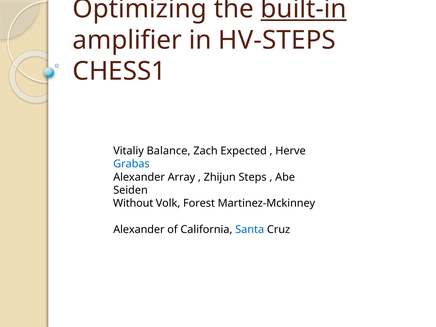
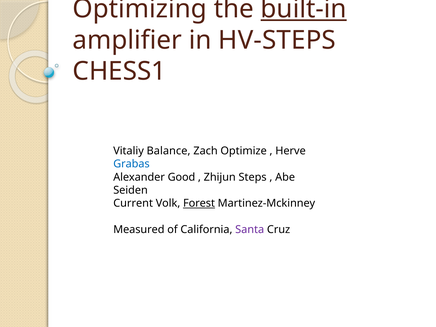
Expected: Expected -> Optimize (244, 151)
Array: Array -> Good (181, 177)
Without: Without -> Current (133, 203)
Forest underline: none -> present (199, 203)
Alexander: Alexander -> Measured (139, 229)
Santa colour: blue -> purple (250, 229)
